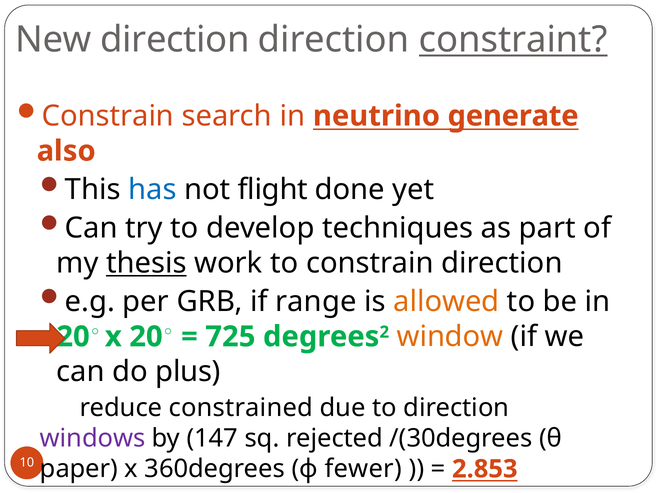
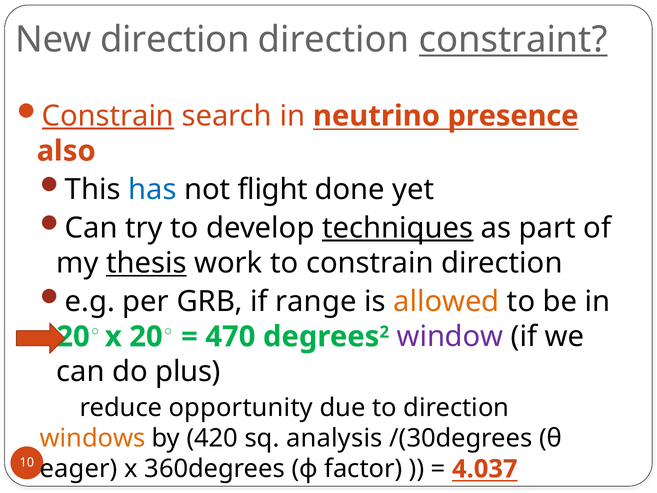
Constrain underline: none -> present (108, 116)
generate: generate -> presence (513, 116)
techniques underline: none -> present (398, 228)
725: 725 -> 470 (230, 337)
window colour: orange -> purple (450, 337)
constrained: constrained -> opportunity (241, 408)
windows colour: purple -> orange (93, 438)
147: 147 -> 420 (212, 438)
rejected: rejected -> analysis (334, 438)
paper: paper -> eager (79, 469)
fewer: fewer -> factor (363, 469)
2.853: 2.853 -> 4.037 (485, 469)
